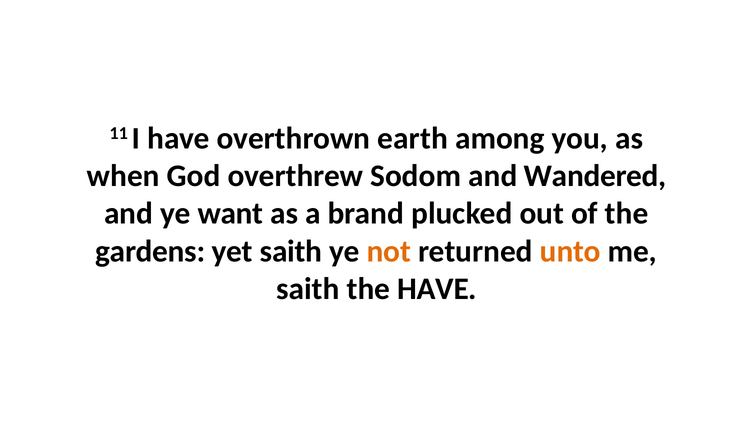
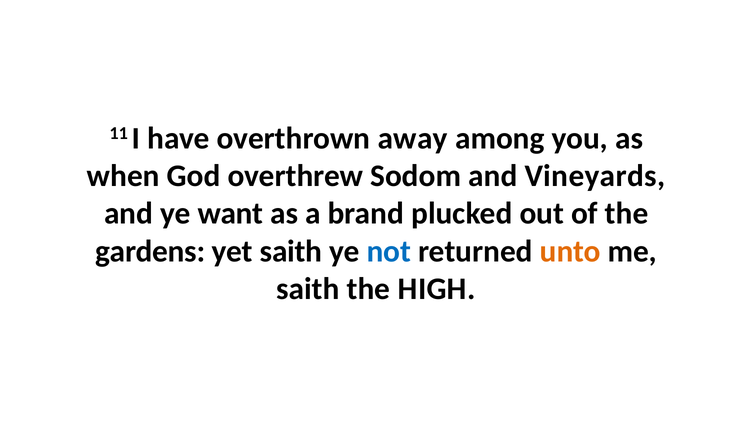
earth: earth -> away (413, 139)
Wandered: Wandered -> Vineyards (595, 176)
not colour: orange -> blue (389, 252)
the HAVE: HAVE -> HIGH (437, 289)
